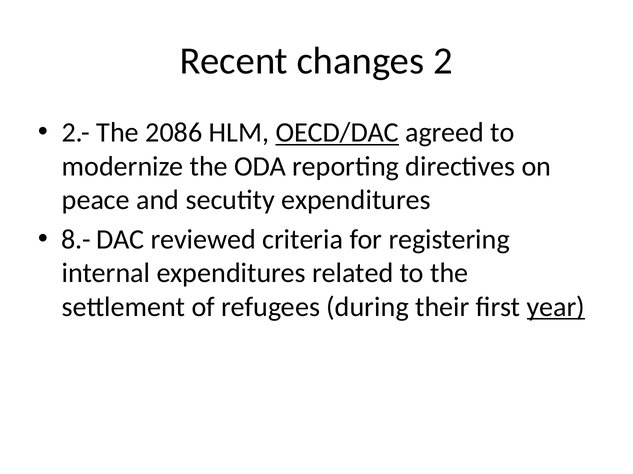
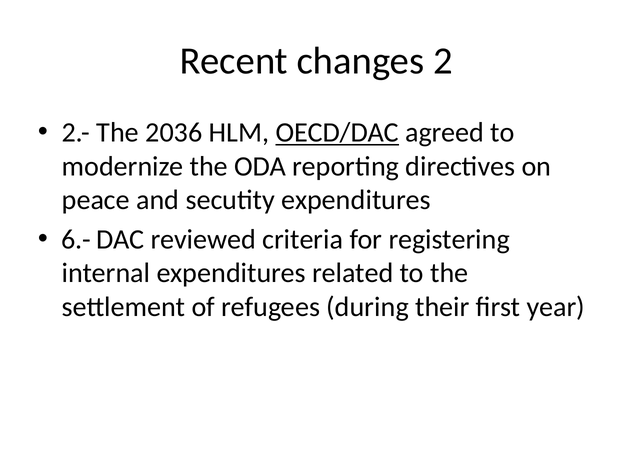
2086: 2086 -> 2036 (174, 133)
8.-: 8.- -> 6.- (76, 240)
year underline: present -> none (556, 307)
